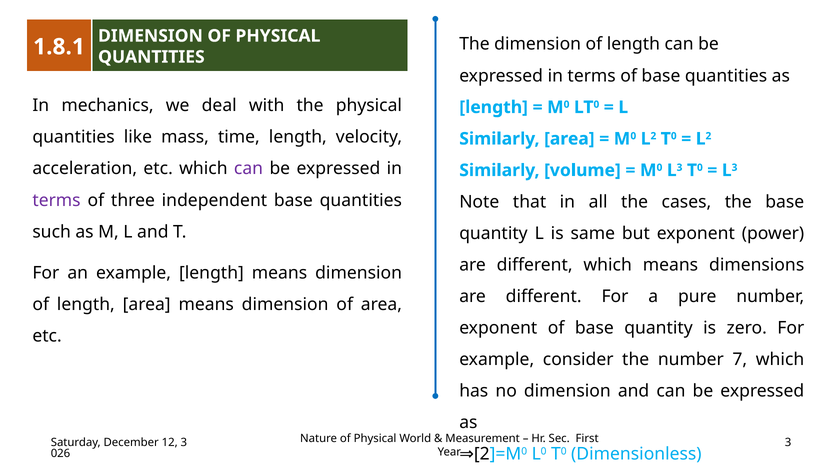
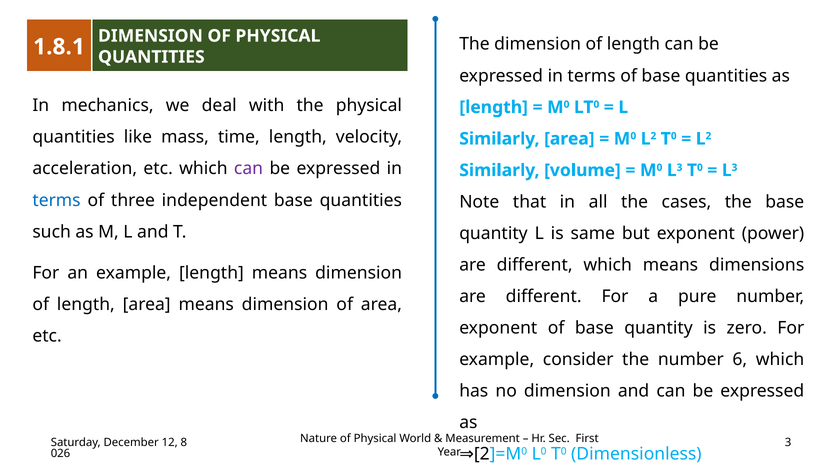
terms colour: purple -> blue (57, 200)
7: 7 -> 6 (740, 359)
3: 3 -> 8 (184, 442)
